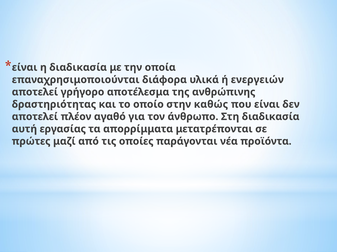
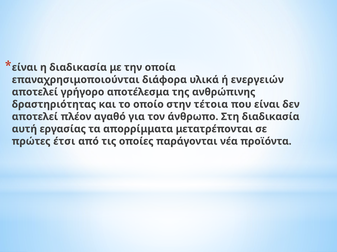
καθώς: καθώς -> τέτοια (211, 105)
μαζί: μαζί -> έτσι (64, 142)
